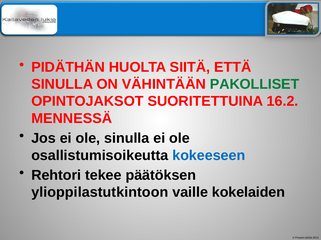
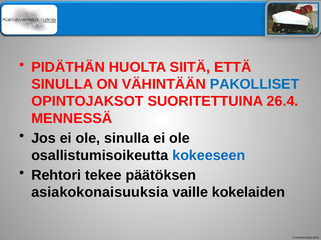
PAKOLLISET colour: green -> blue (255, 84)
16.2: 16.2 -> 26.4 (283, 102)
ylioppilastutkintoon: ylioppilastutkintoon -> asiakokonaisuuksia (100, 193)
